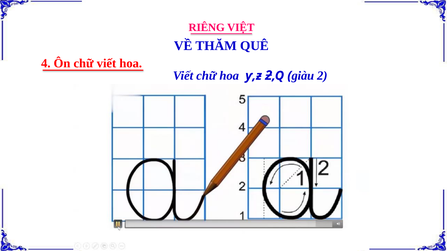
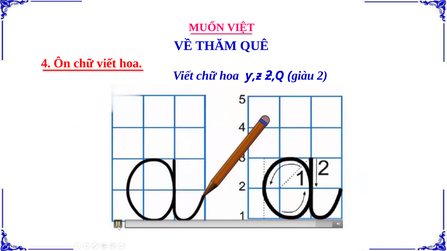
RIÊNG: RIÊNG -> MUỐN (207, 27)
